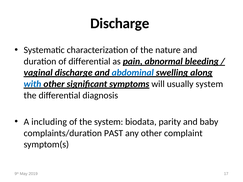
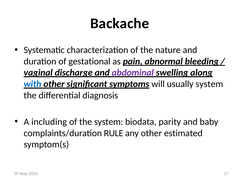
Discharge: Discharge -> Backache (120, 24)
of differential: differential -> gestational (89, 61)
abdominal colour: blue -> purple (133, 73)
PAST: PAST -> RULE (114, 133)
complaint: complaint -> estimated (183, 133)
